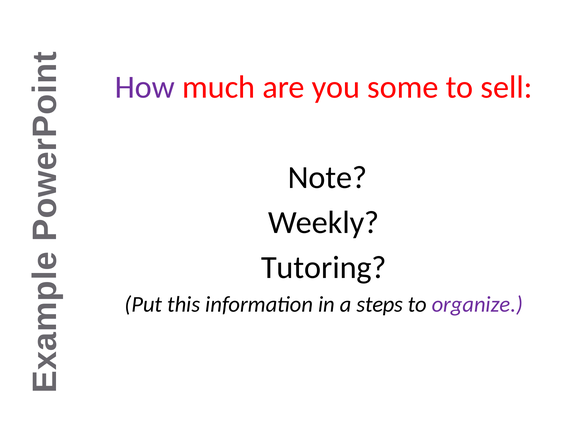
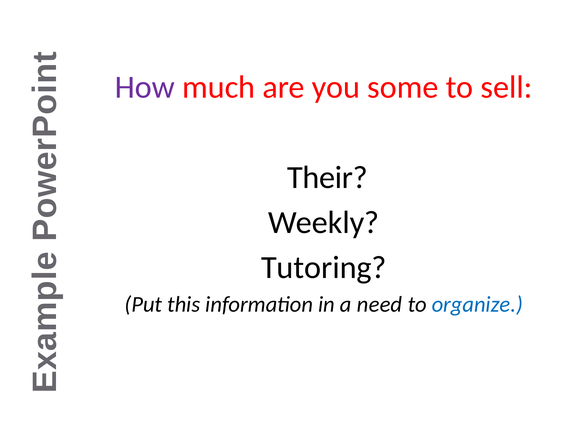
Note: Note -> Their (328, 177)
steps: steps -> need (380, 304)
organize colour: purple -> blue (477, 304)
